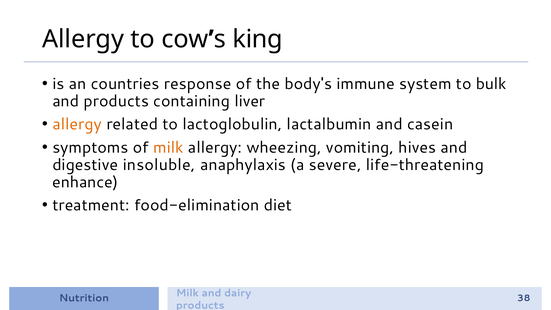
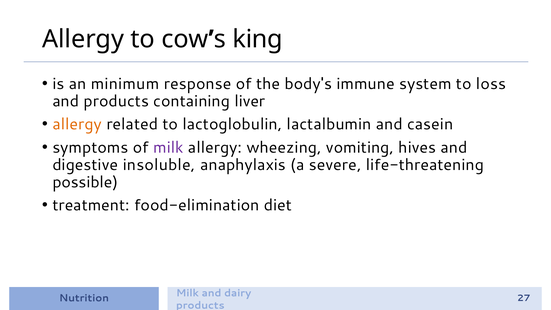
countries: countries -> minimum (125, 84)
bulk: bulk -> loss (491, 84)
milk colour: orange -> purple (168, 147)
enhance: enhance -> possible (85, 182)
38: 38 -> 27 (524, 298)
